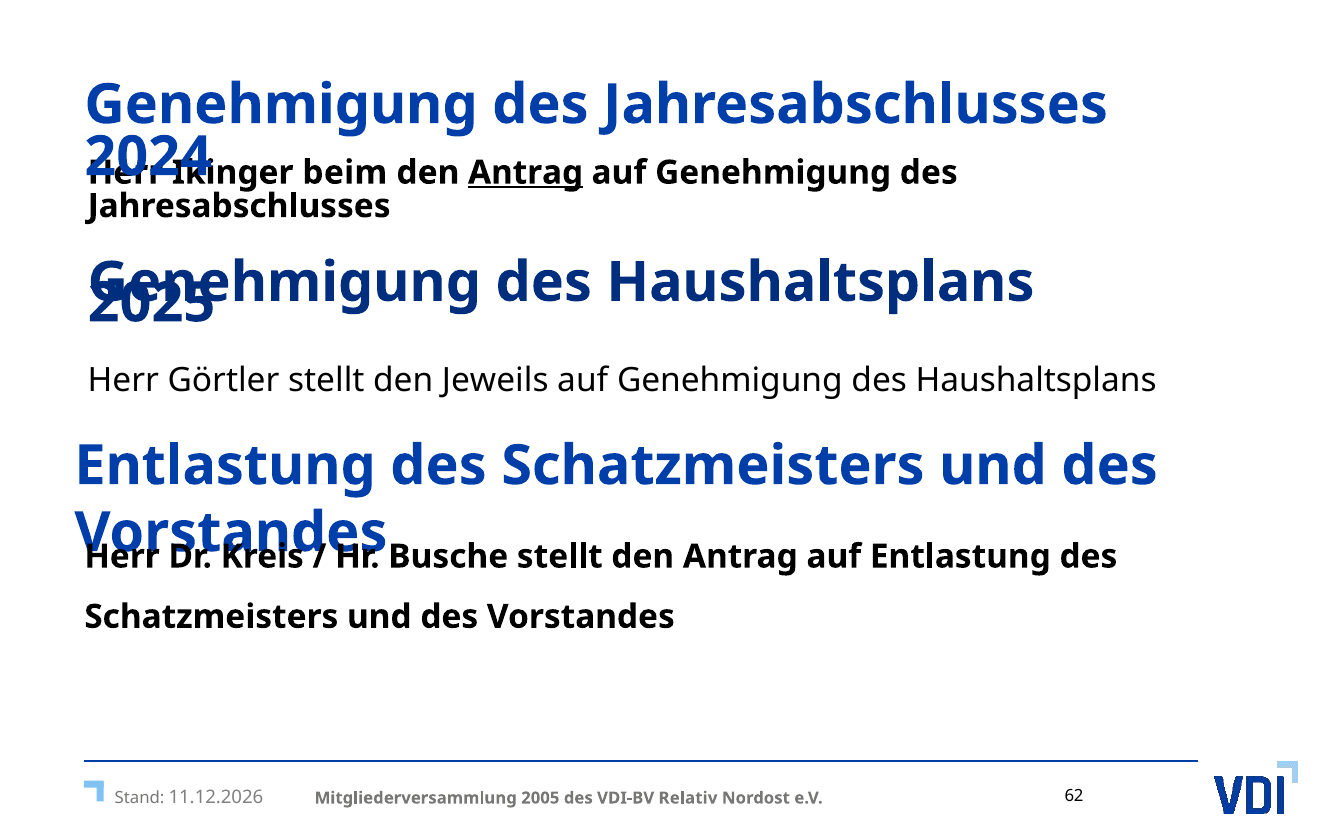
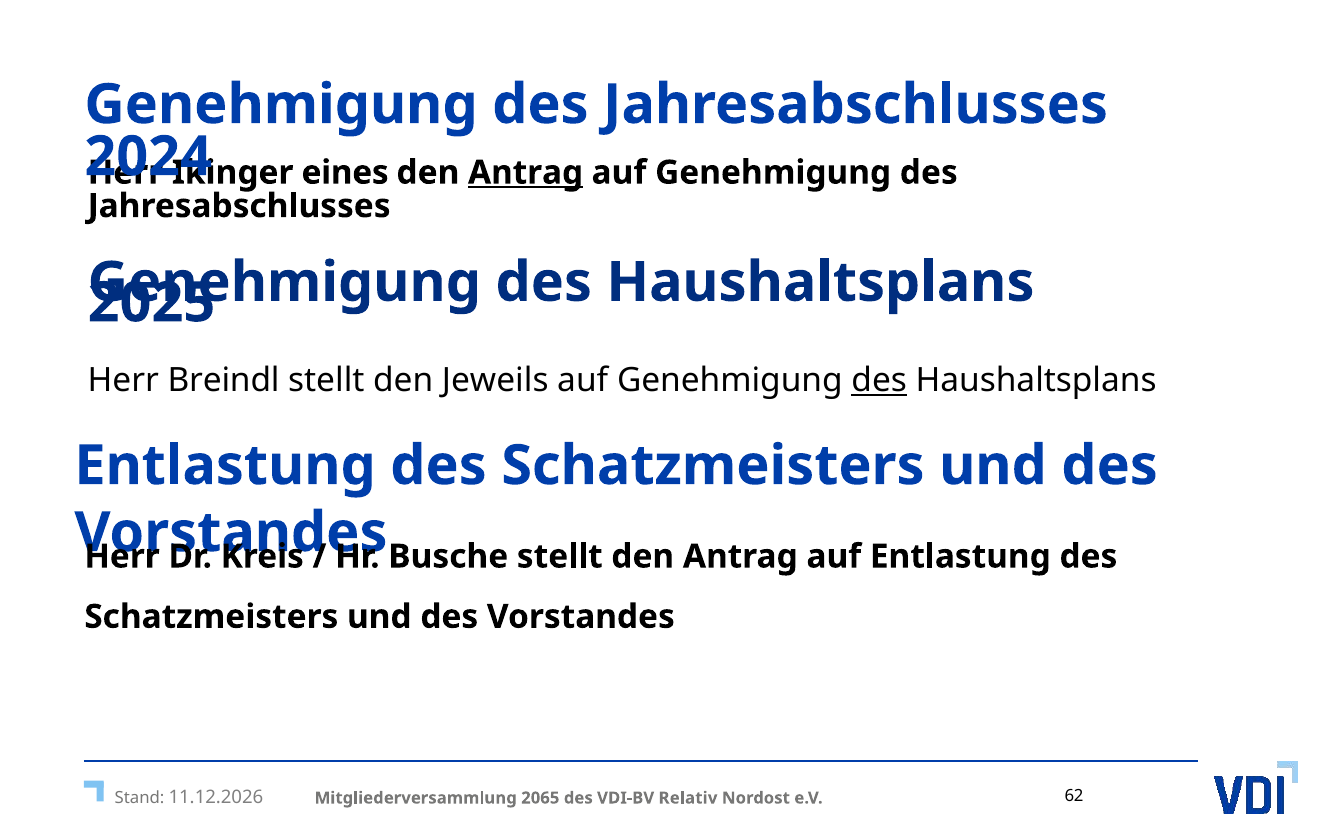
beim: beim -> eines (345, 173)
Görtler: Görtler -> Breindl (224, 381)
des underline: none -> present (879, 381)
2005: 2005 -> 2065 (540, 798)
